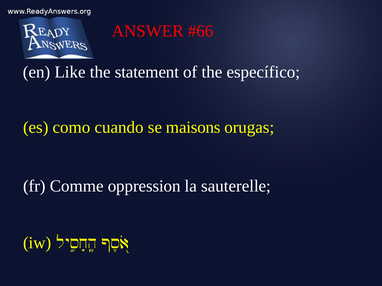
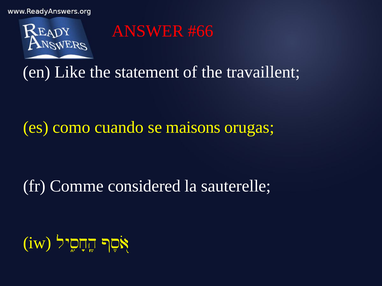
específico: específico -> travaillent (263, 72)
oppression: oppression -> considered (144, 186)
